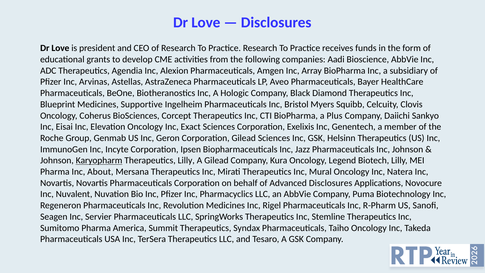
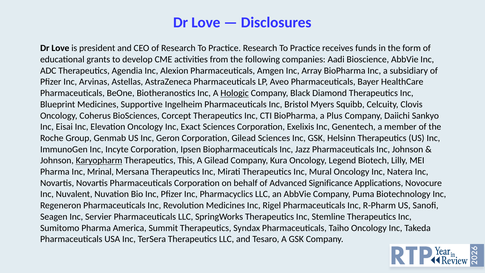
Hologic underline: none -> present (235, 93)
Therapeutics Lilly: Lilly -> This (186, 160)
About: About -> Mrinal (100, 172)
Advanced Disclosures: Disclosures -> Significance (331, 183)
